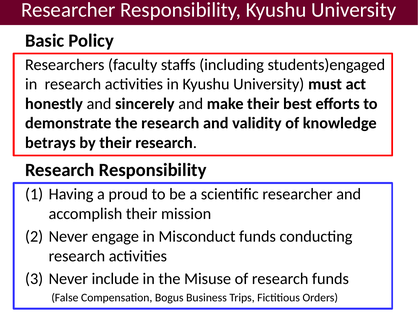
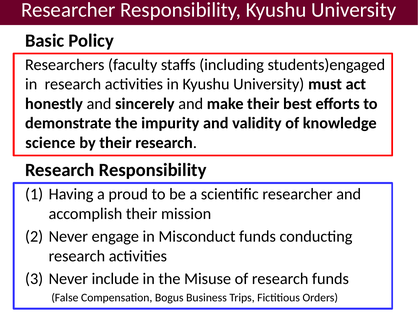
the research: research -> impurity (170, 123)
betrays: betrays -> science (50, 143)
